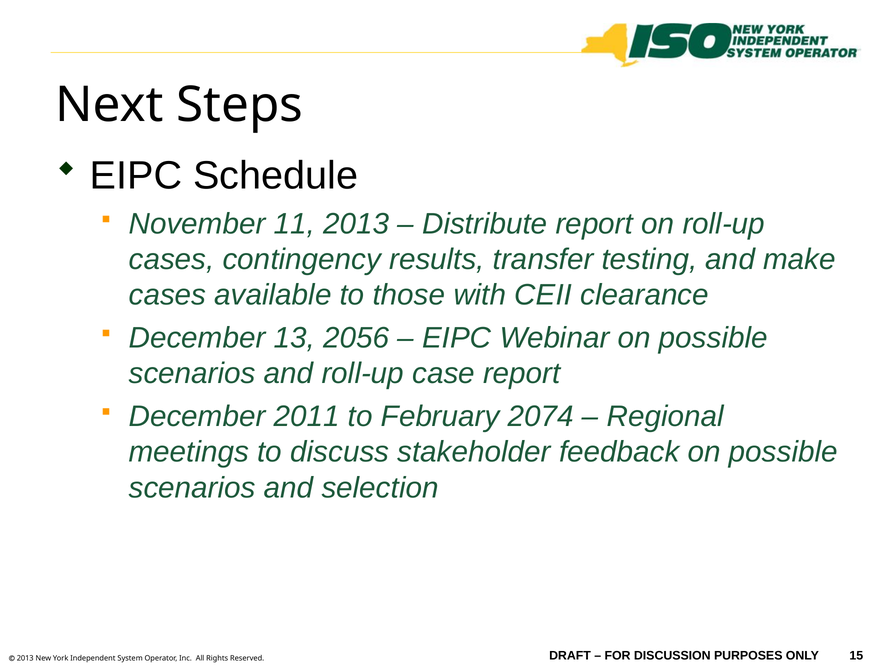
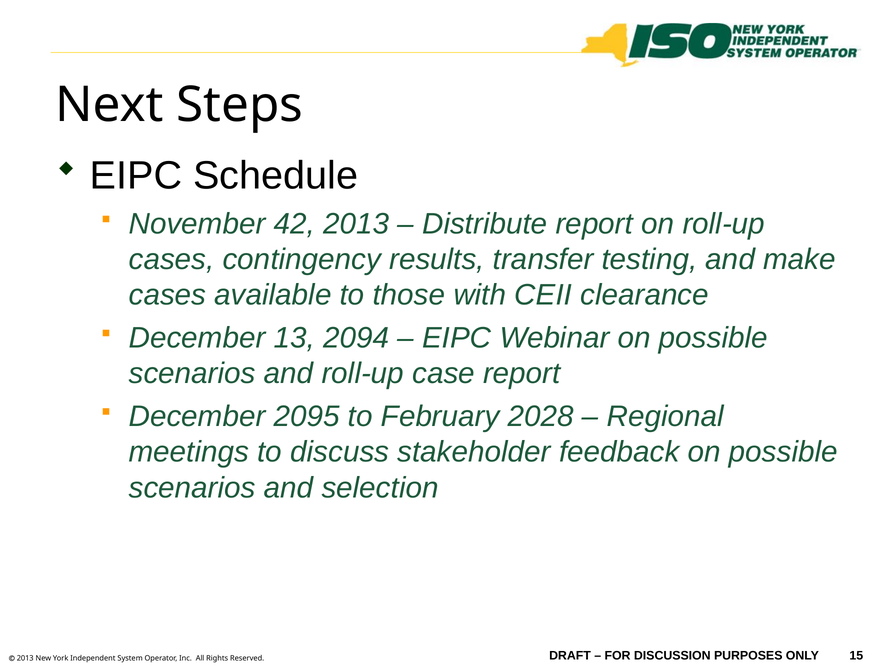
11: 11 -> 42 (294, 224)
2056: 2056 -> 2094 (356, 338)
2011: 2011 -> 2095 (307, 417)
2074: 2074 -> 2028 (541, 417)
